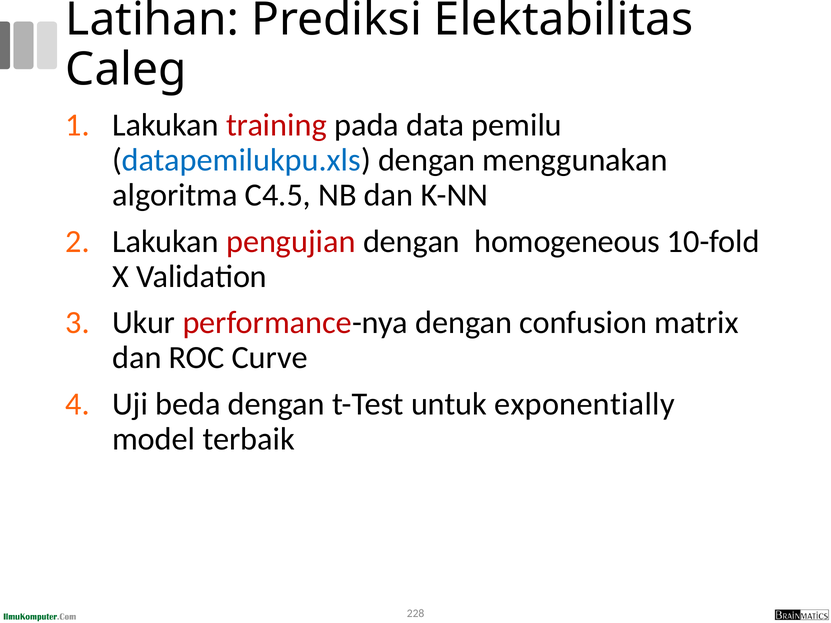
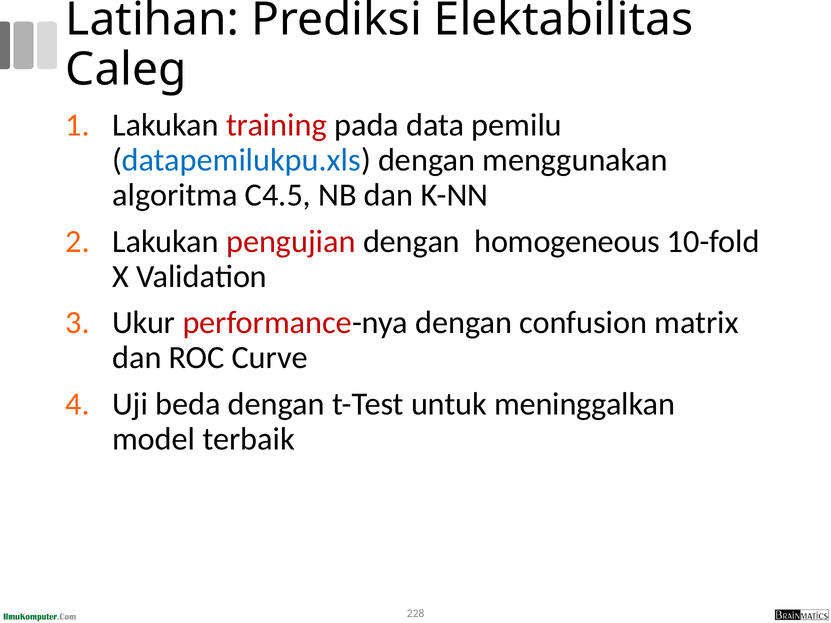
exponentially: exponentially -> meninggalkan (585, 404)
